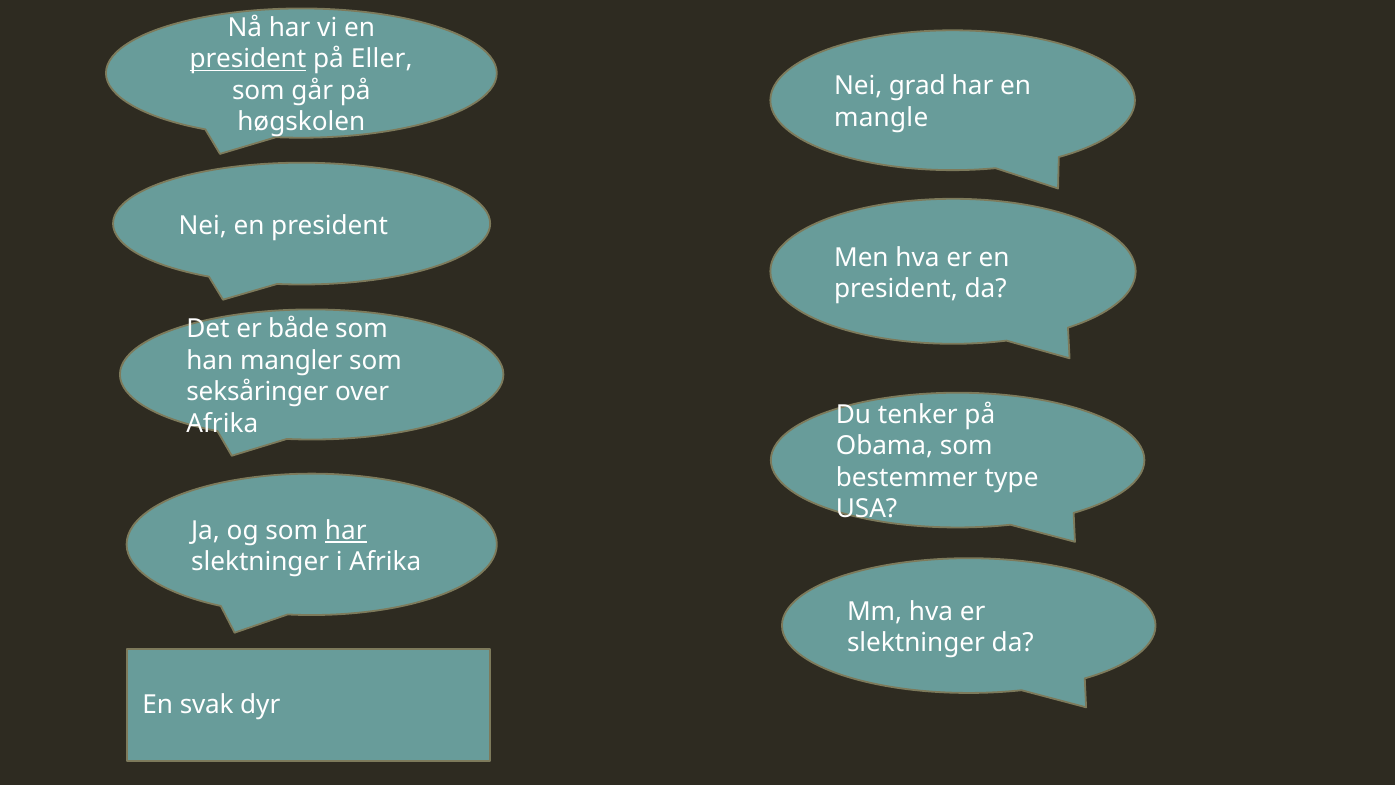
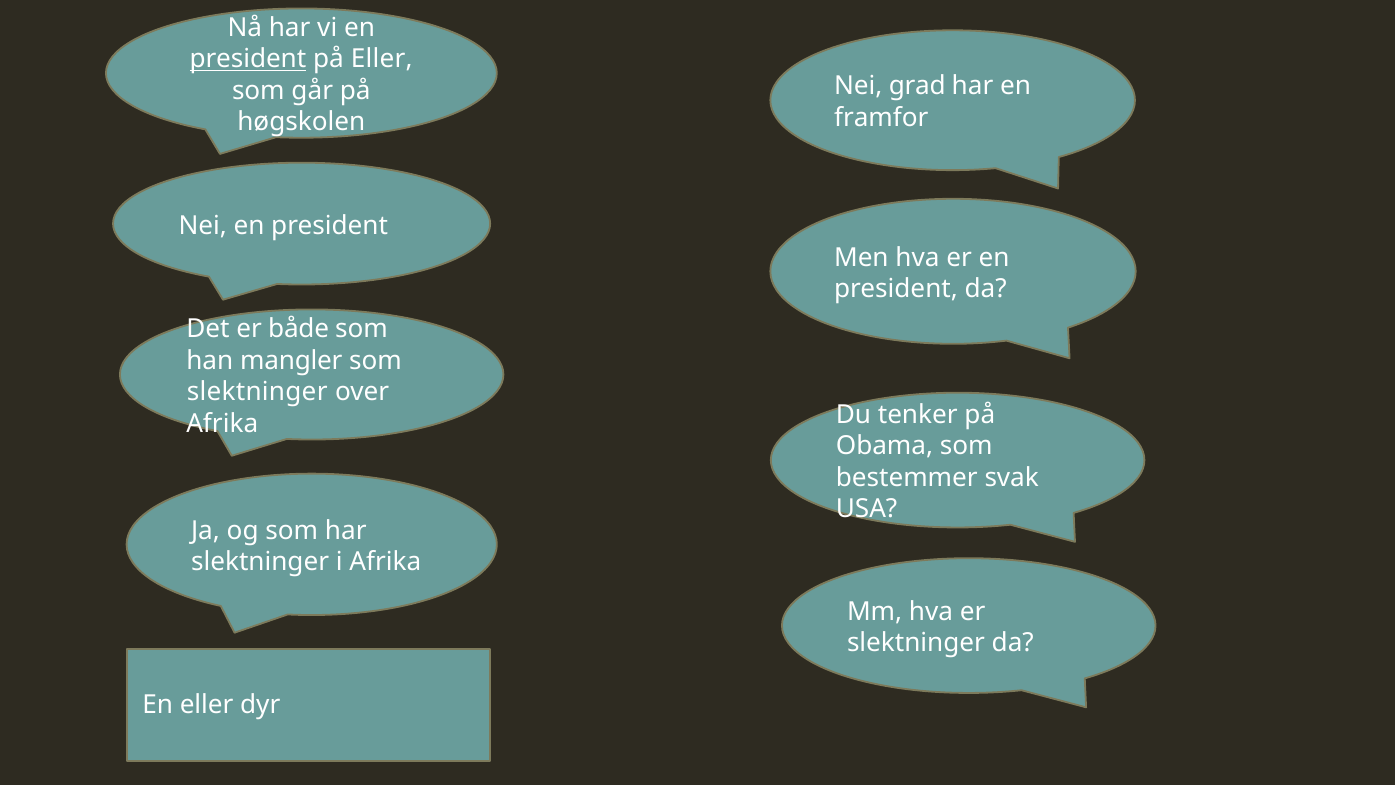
mangle: mangle -> framfor (881, 118)
seksåringer: seksåringer -> slektninger (257, 392)
type: type -> svak (1012, 477)
har underline: present -> none (346, 530)
En svak: svak -> eller (207, 705)
